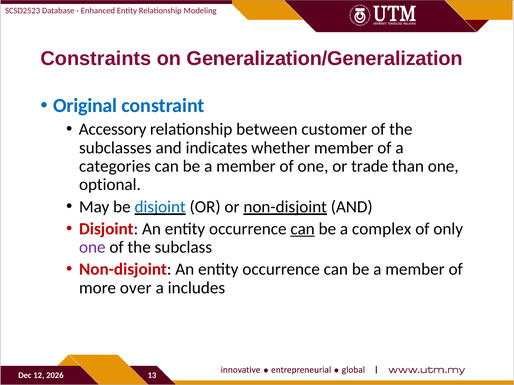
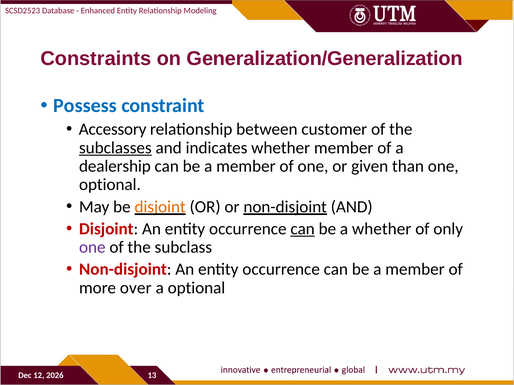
Original: Original -> Possess (85, 106)
subclasses underline: none -> present (115, 148)
categories: categories -> dealership (115, 166)
trade: trade -> given (370, 166)
disjoint colour: blue -> orange (160, 207)
a complex: complex -> whether (382, 229)
a includes: includes -> optional (196, 288)
